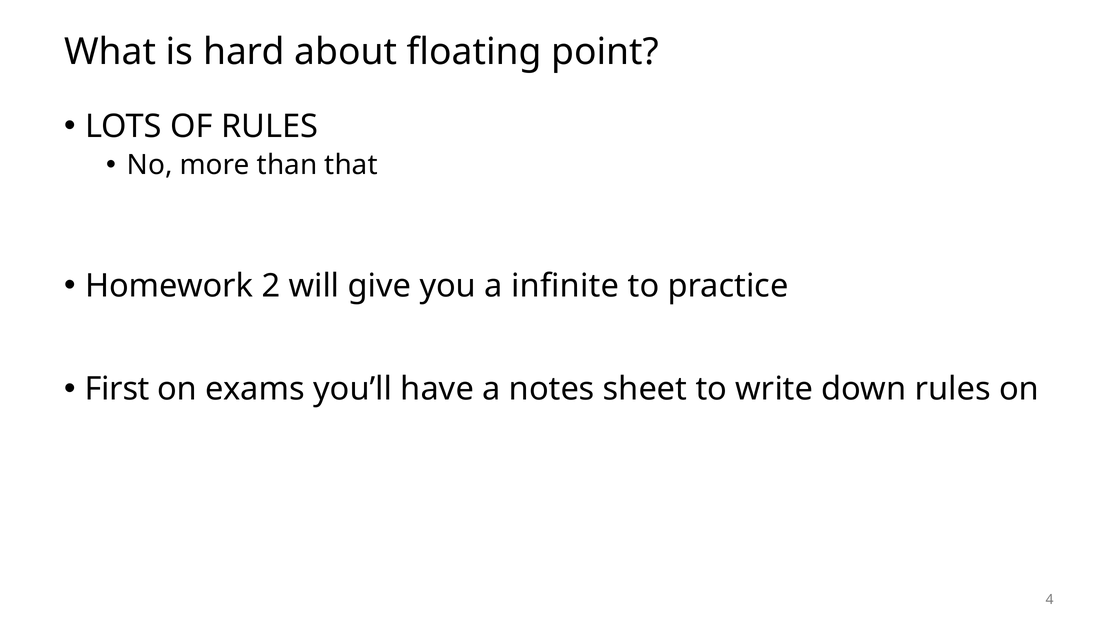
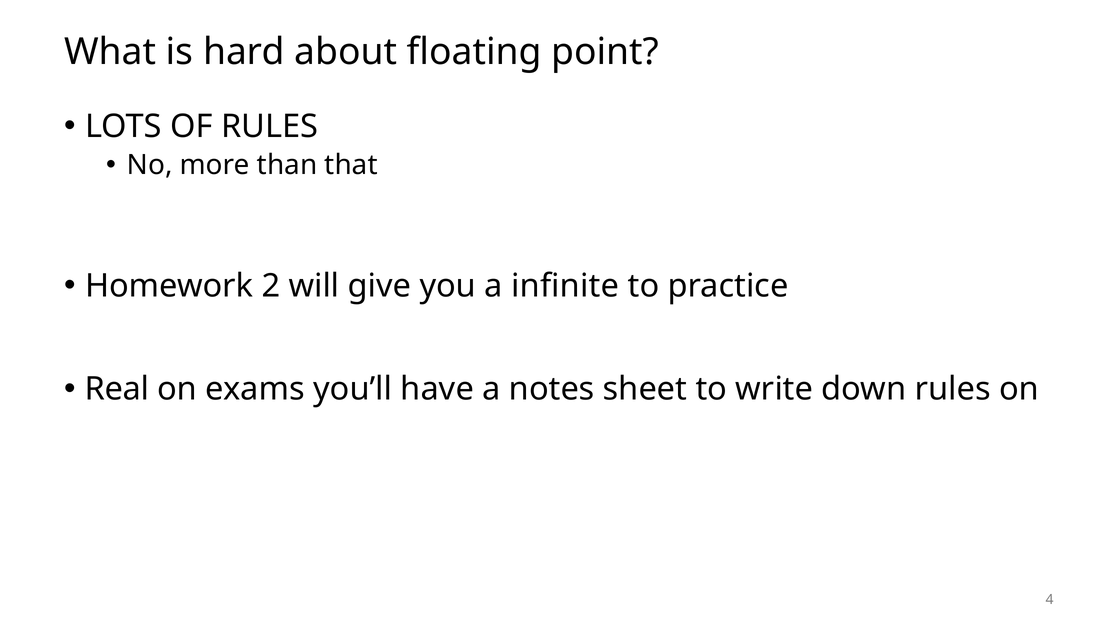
First: First -> Real (117, 389)
